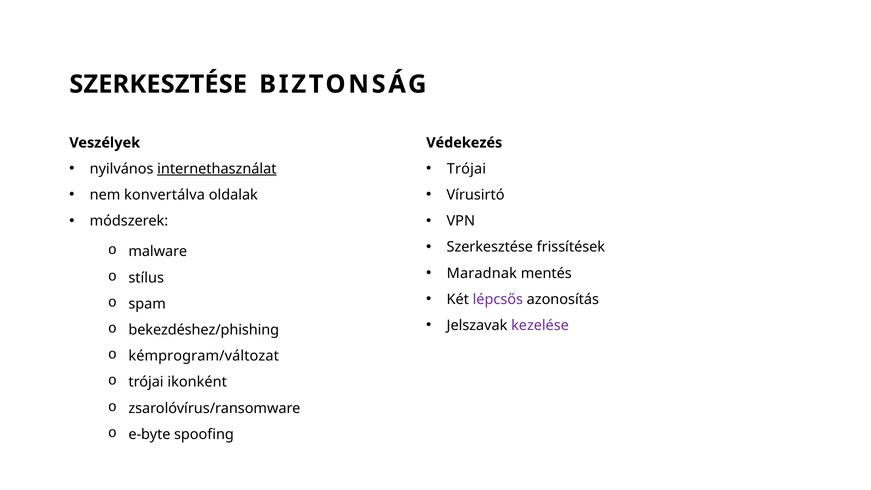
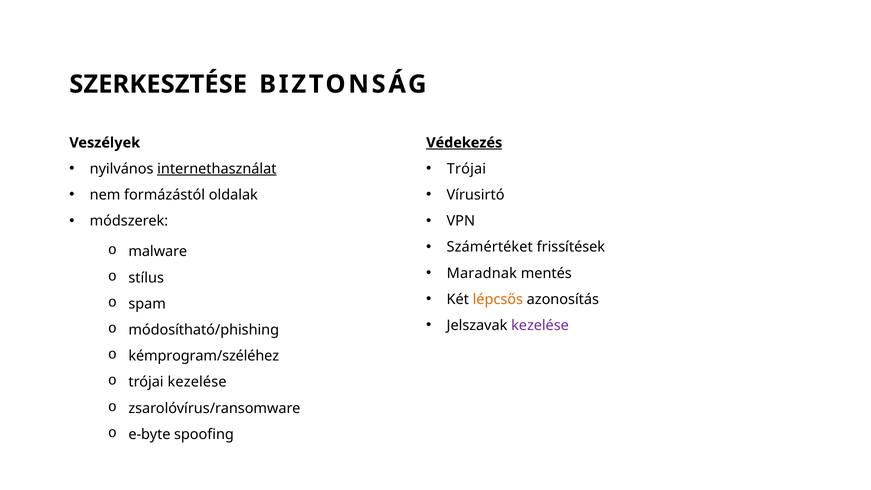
Védekezés underline: none -> present (464, 143)
konvertálva: konvertálva -> formázástól (165, 195)
Szerkesztése: Szerkesztése -> Számértéket (490, 247)
lépcsős colour: purple -> orange (498, 299)
bekezdéshez/phishing: bekezdéshez/phishing -> módosítható/phishing (204, 330)
kémprogram/változat: kémprogram/változat -> kémprogram/széléhez (204, 356)
trójai ikonként: ikonként -> kezelése (197, 382)
